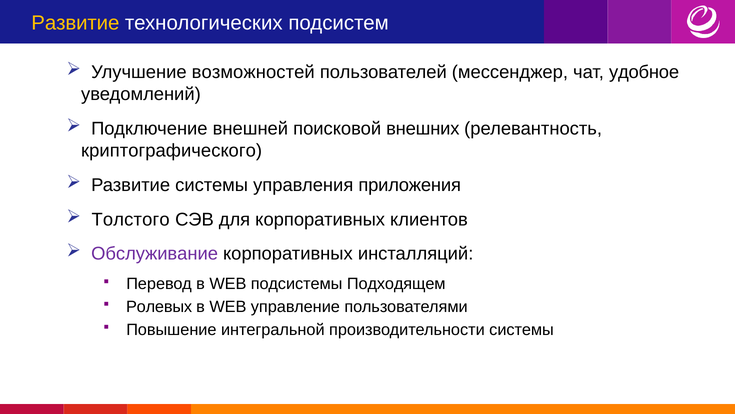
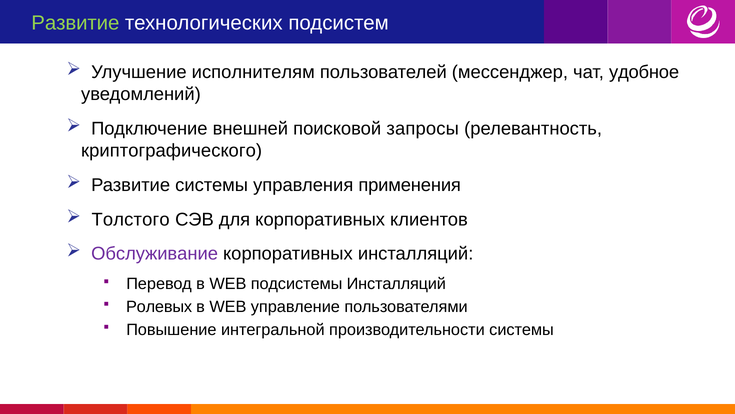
Развитие colour: yellow -> light green (75, 23)
возможностей: возможностей -> исполнителям (253, 72)
внешних: внешних -> запросы (423, 129)
приложения: приложения -> применения (410, 185)
подсистемы Подходящем: Подходящем -> Инсталляций (396, 284)
